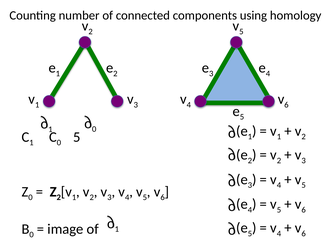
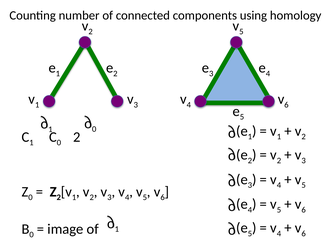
5: 5 -> 2 (77, 137)
